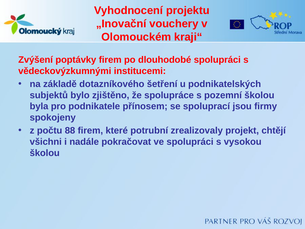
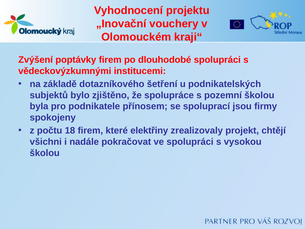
88: 88 -> 18 (70, 131)
potrubní: potrubní -> elektřiny (149, 131)
